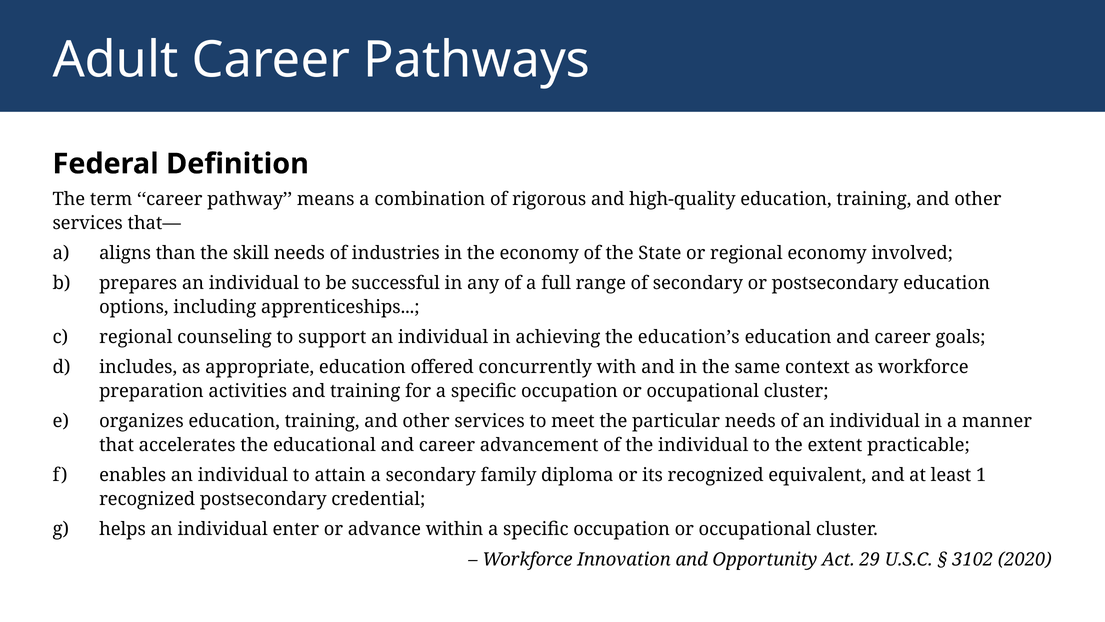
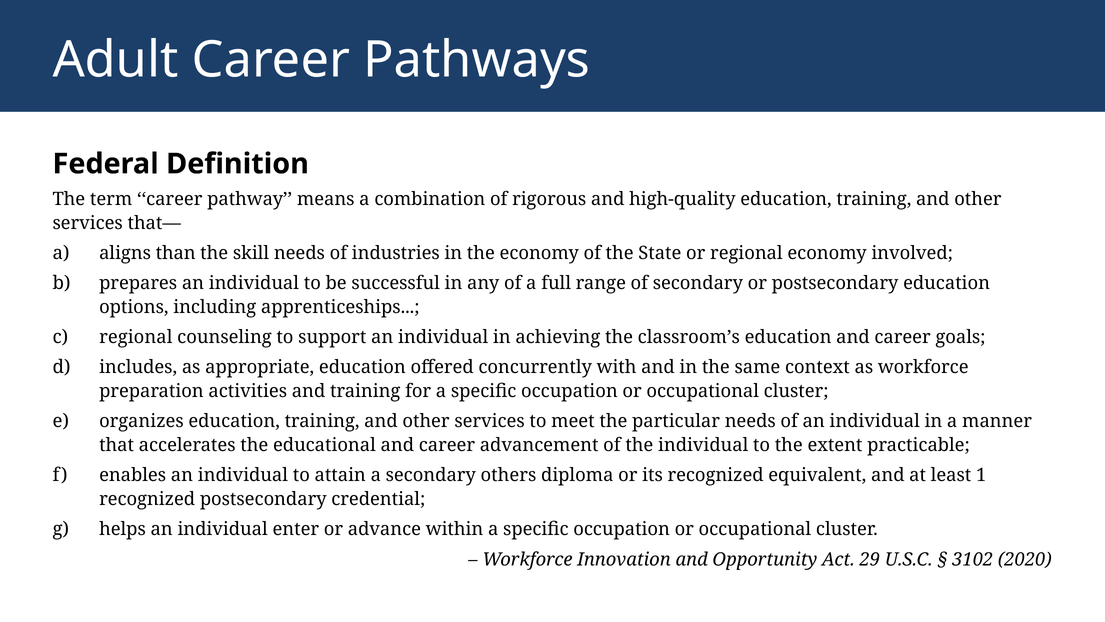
education’s: education’s -> classroom’s (689, 337)
family: family -> others (508, 475)
